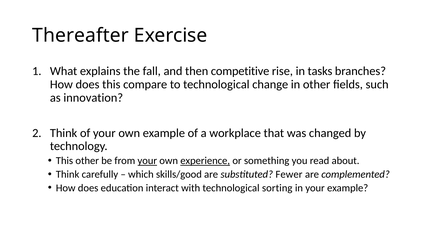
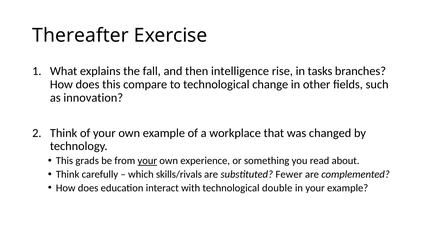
competitive: competitive -> intelligence (240, 71)
This other: other -> grads (87, 161)
experience underline: present -> none (205, 161)
skills/good: skills/good -> skills/rivals (179, 175)
sorting: sorting -> double (277, 188)
